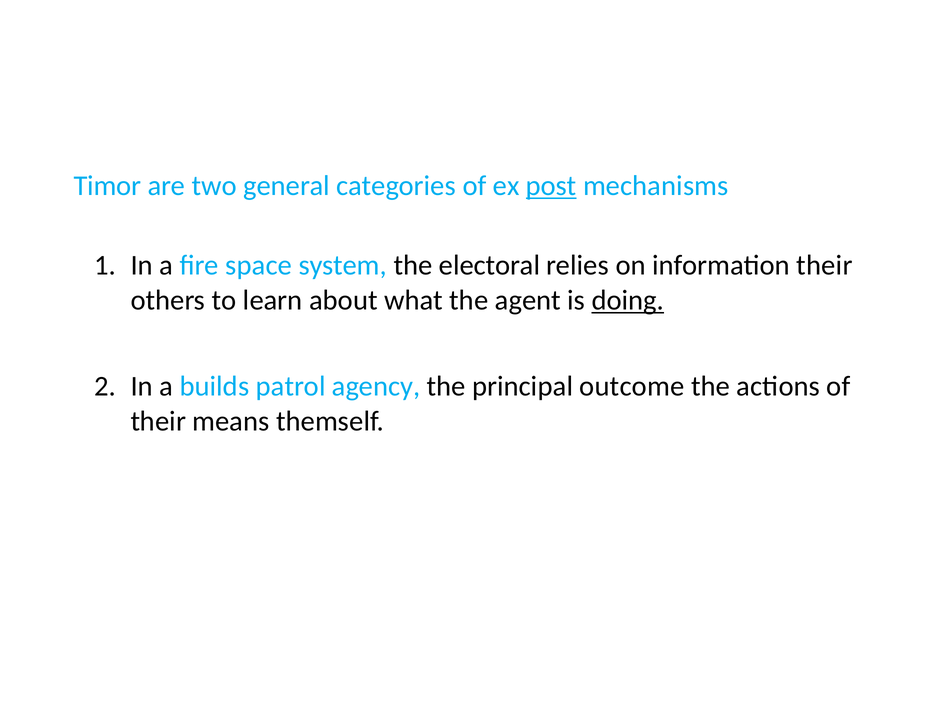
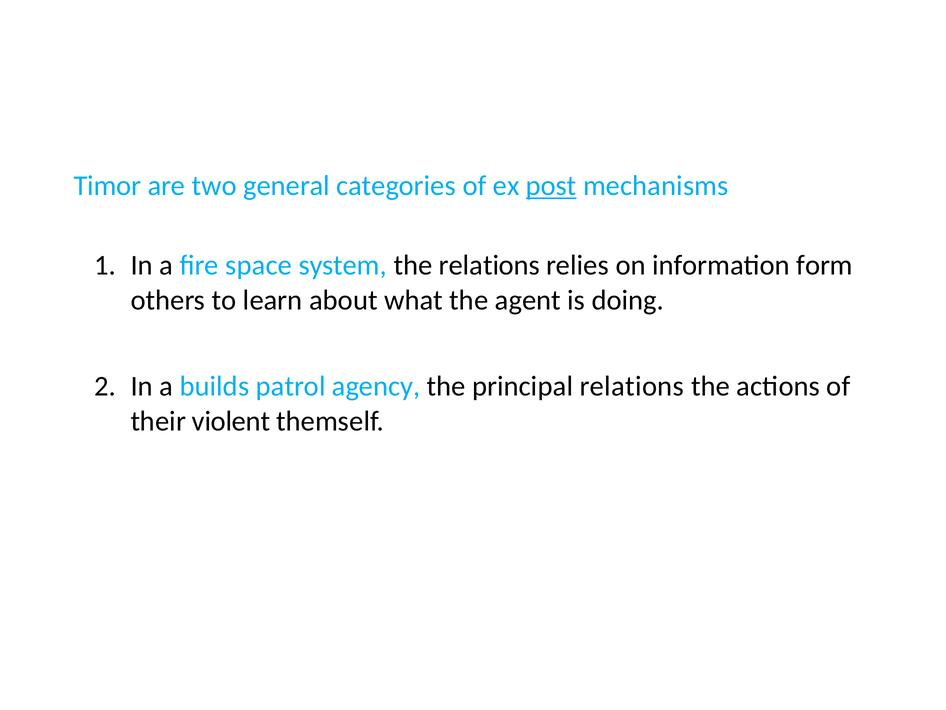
the electoral: electoral -> relations (490, 265)
information their: their -> form (825, 265)
doing underline: present -> none (628, 301)
principal outcome: outcome -> relations (632, 386)
means: means -> violent (231, 421)
